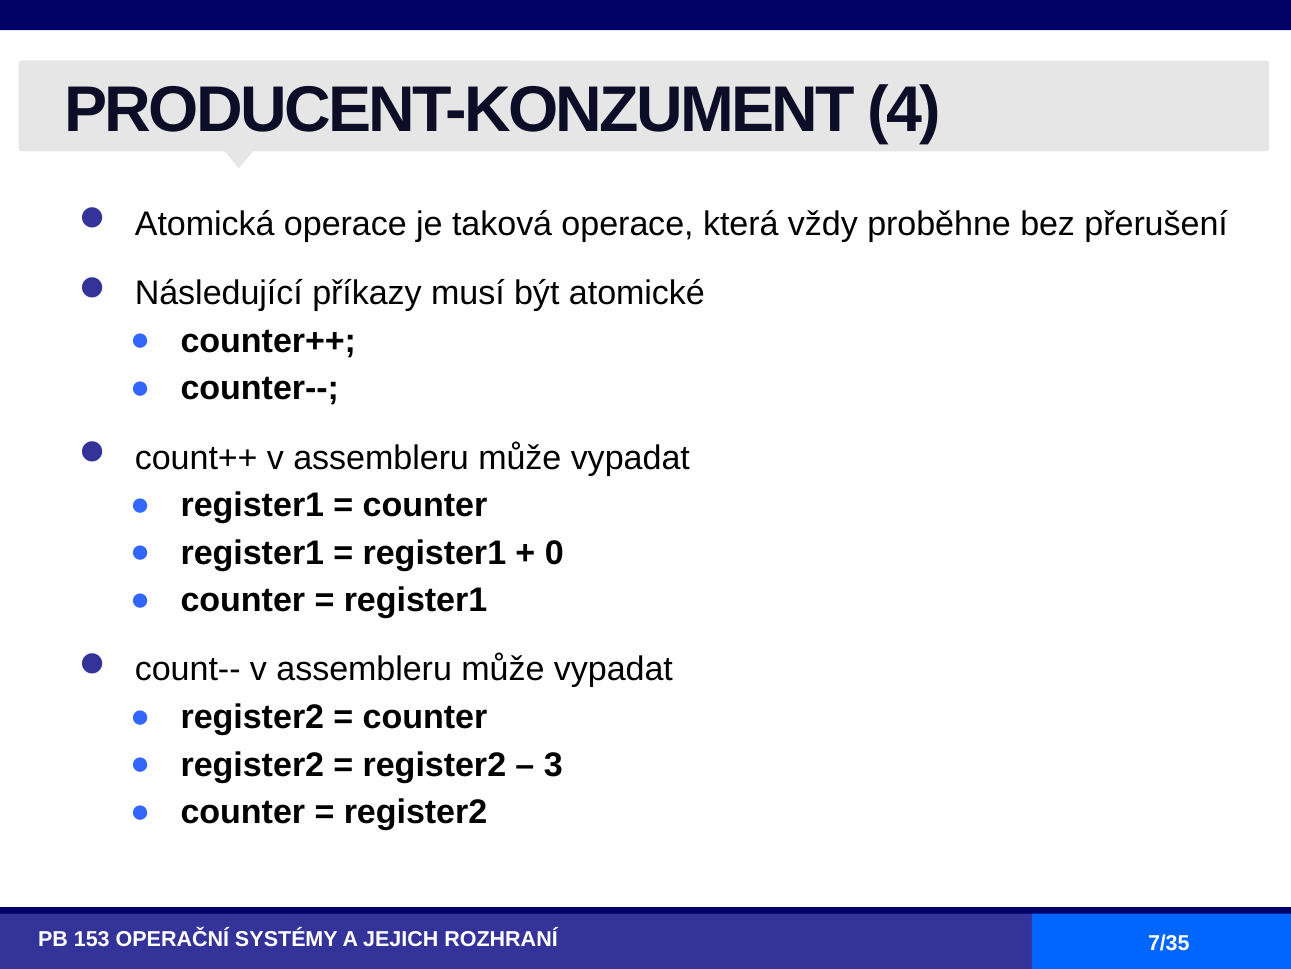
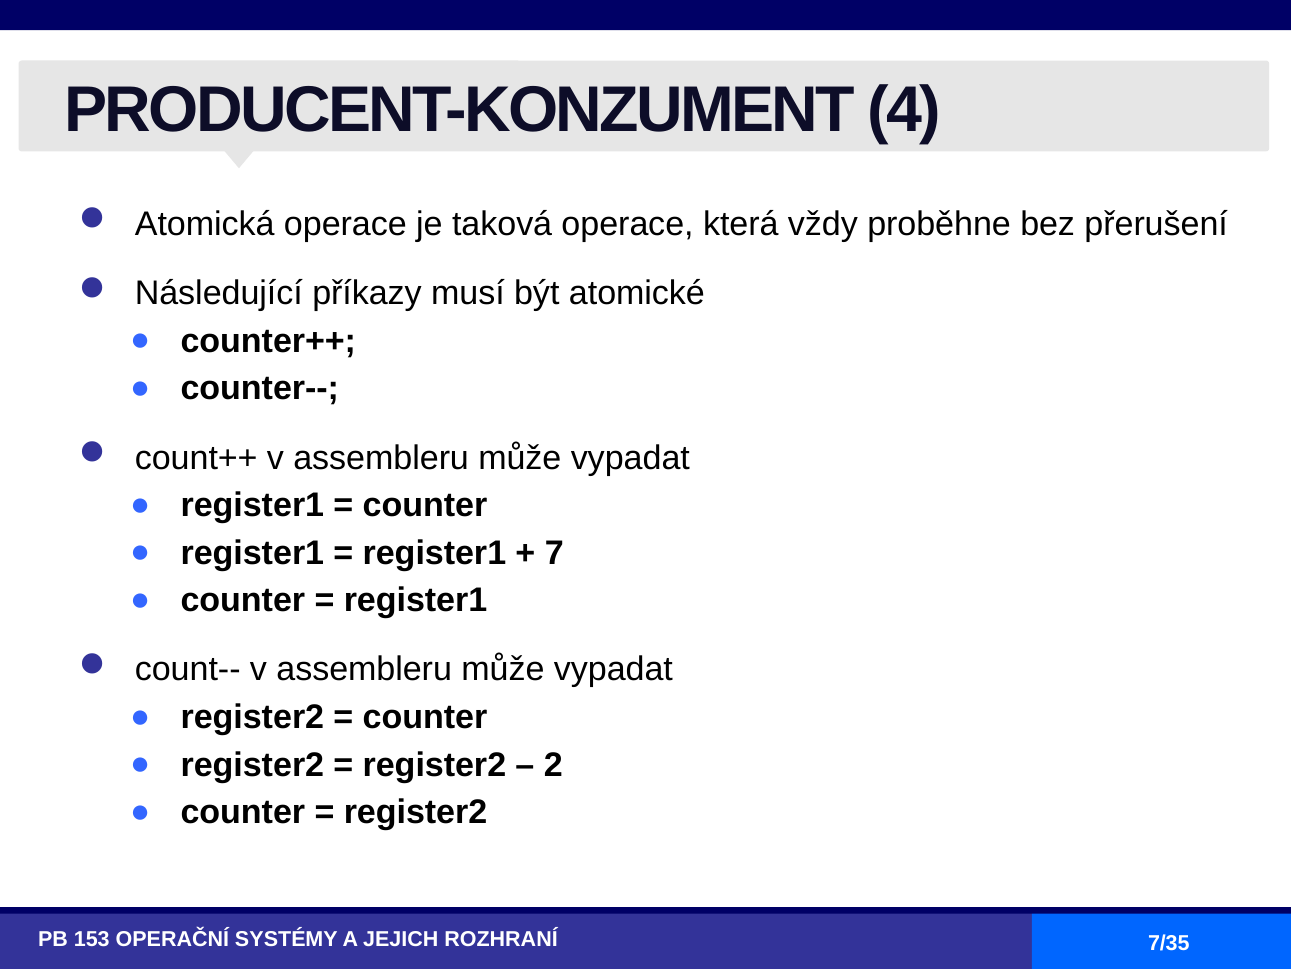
0: 0 -> 7 (554, 553)
3: 3 -> 2 (553, 764)
